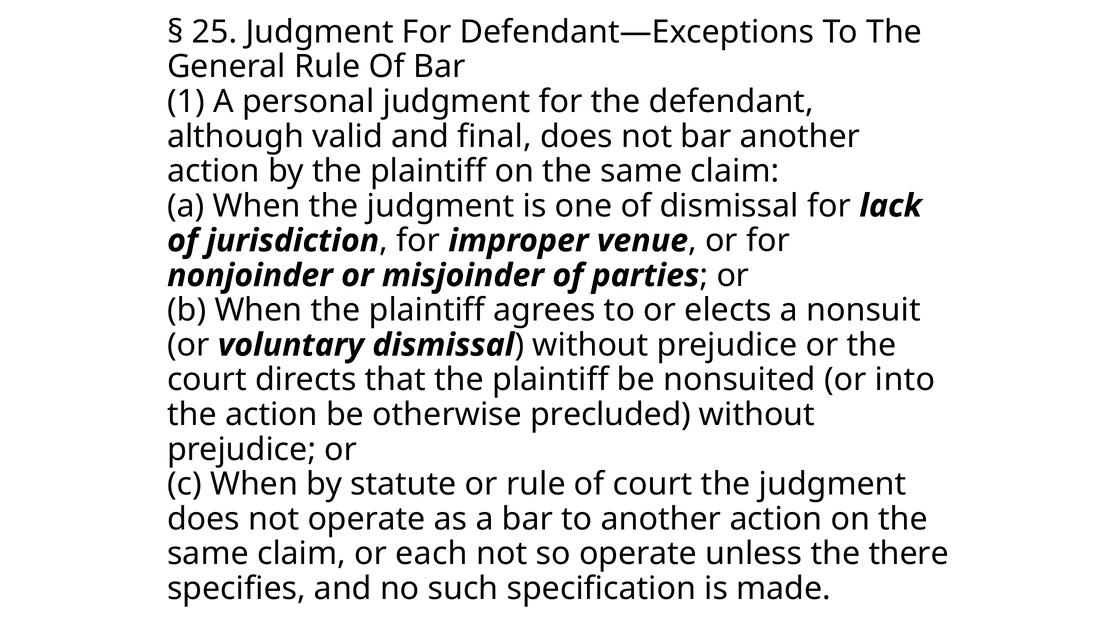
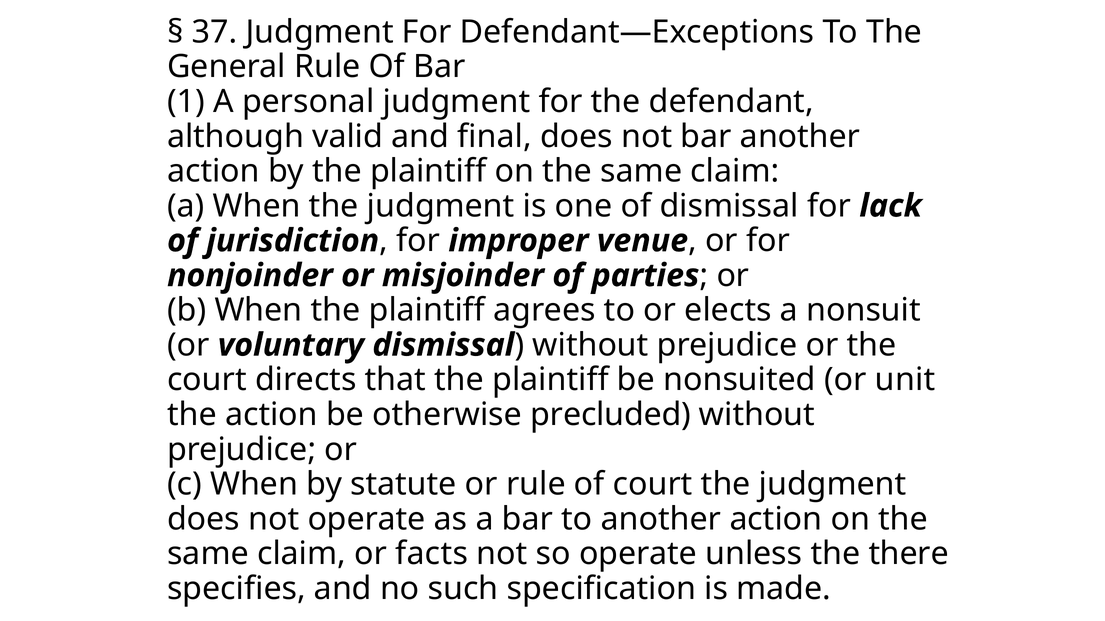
25: 25 -> 37 (215, 32)
into: into -> unit (905, 380)
each: each -> facts (432, 554)
